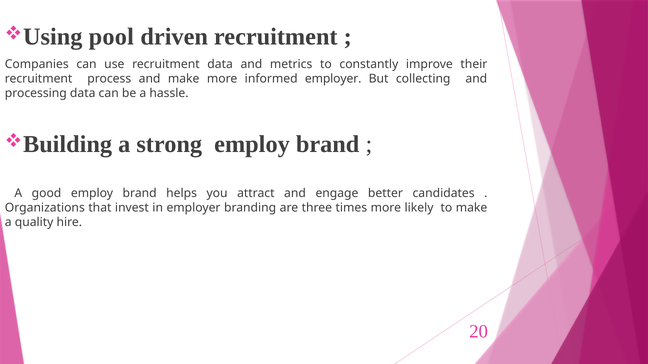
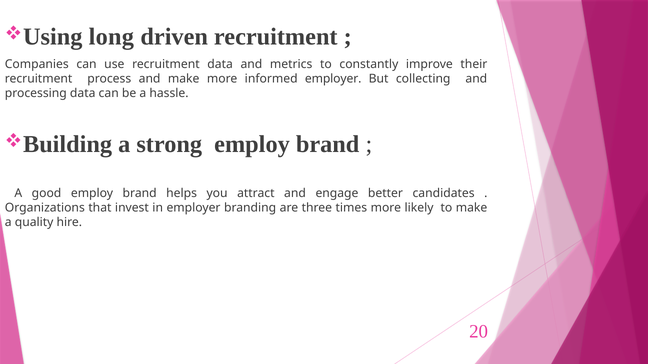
pool: pool -> long (111, 37)
